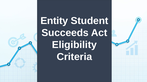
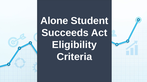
Entity: Entity -> Alone (54, 21)
